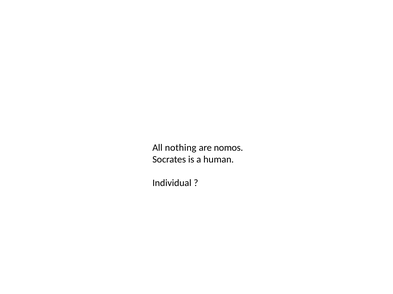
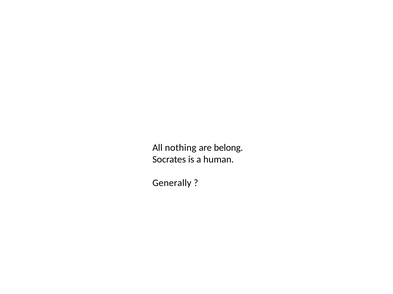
nomos: nomos -> belong (228, 148)
Individual: Individual -> Generally (172, 183)
